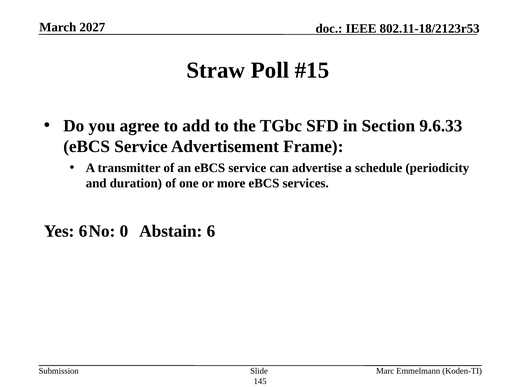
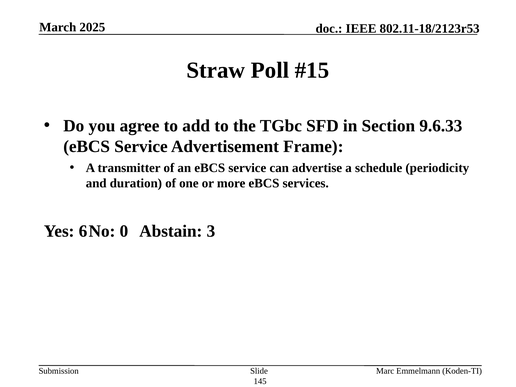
2027: 2027 -> 2025 (92, 27)
6: 6 -> 3 (211, 231)
